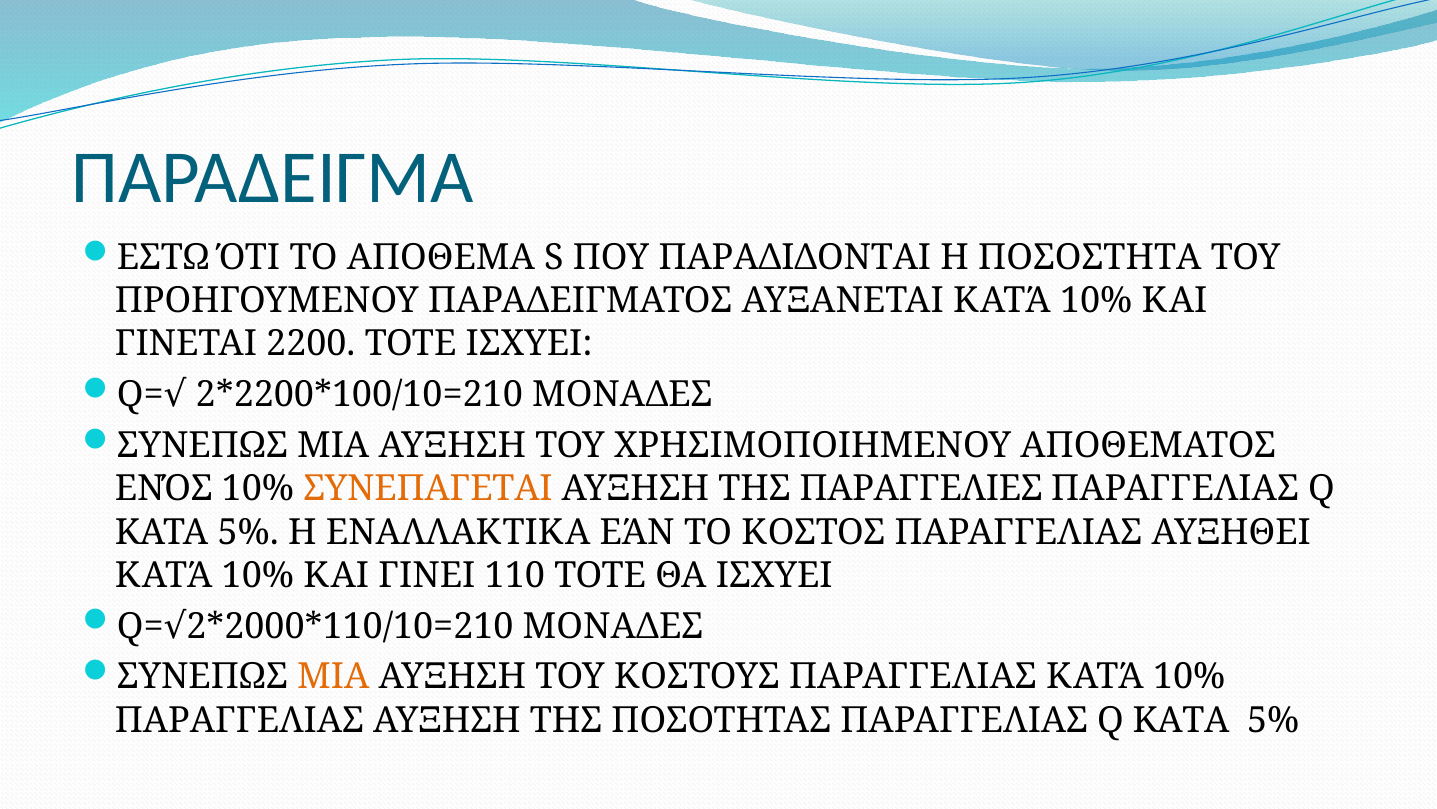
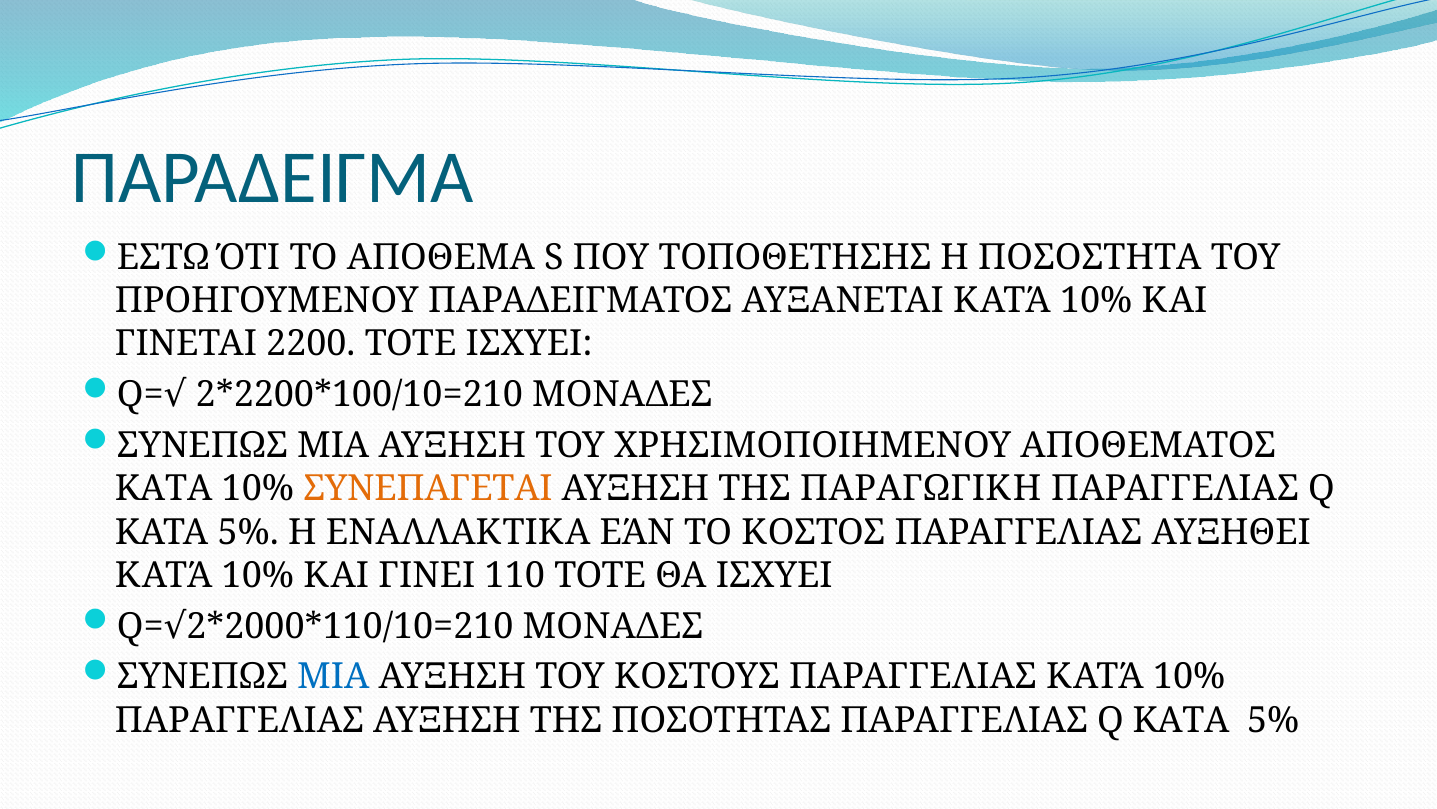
ΠΑΡΑΔΙΔΟΝΤΑΙ: ΠΑΡΑΔΙΔΟΝΤΑΙ -> ΤΟΠΟΘΕΤΗΣΗΣ (795, 257)
ΕΝΌΣ: ΕΝΌΣ -> KATA (164, 489)
ΠΑΡΑΓΓΕΛΙΕΣ: ΠΑΡΑΓΓΕΛΙΕΣ -> ΠΑΡΑΓΩΓΙΚΗ (921, 489)
ΜΙΑ colour: orange -> blue (333, 677)
